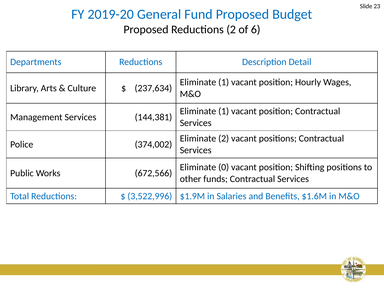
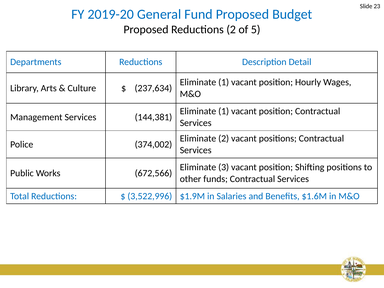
6: 6 -> 5 (256, 30)
0: 0 -> 3 (224, 167)
